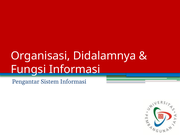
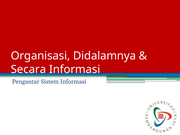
Fungsi: Fungsi -> Secara (28, 69)
